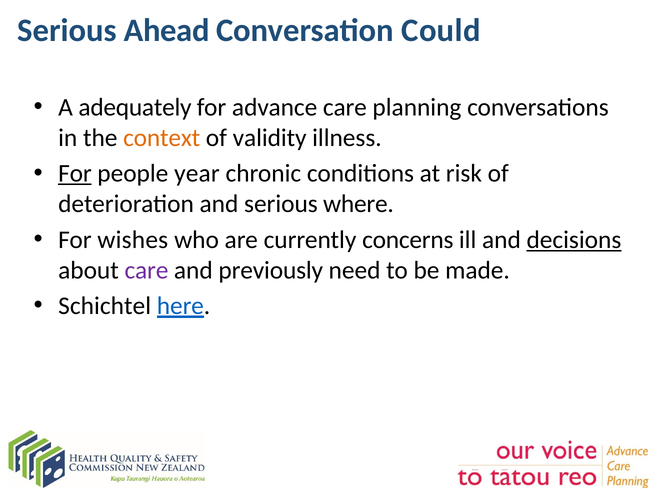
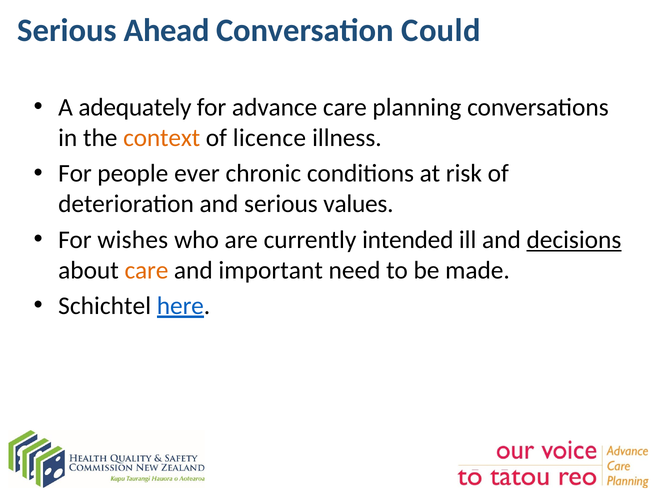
validity: validity -> licence (269, 138)
For underline: present -> none (75, 173)
year: year -> ever (197, 173)
where: where -> values (358, 204)
concerns: concerns -> intended (408, 240)
care colour: purple -> orange (146, 270)
previously: previously -> important (271, 270)
